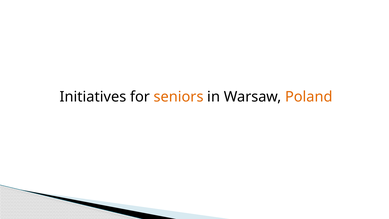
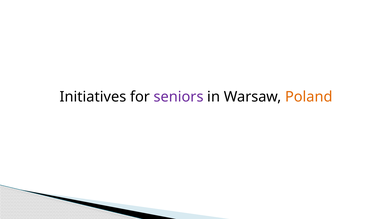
seniors colour: orange -> purple (179, 97)
